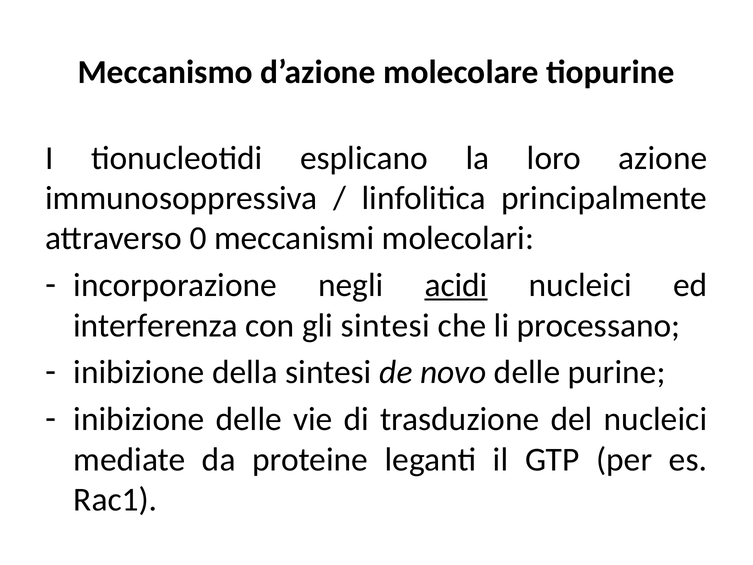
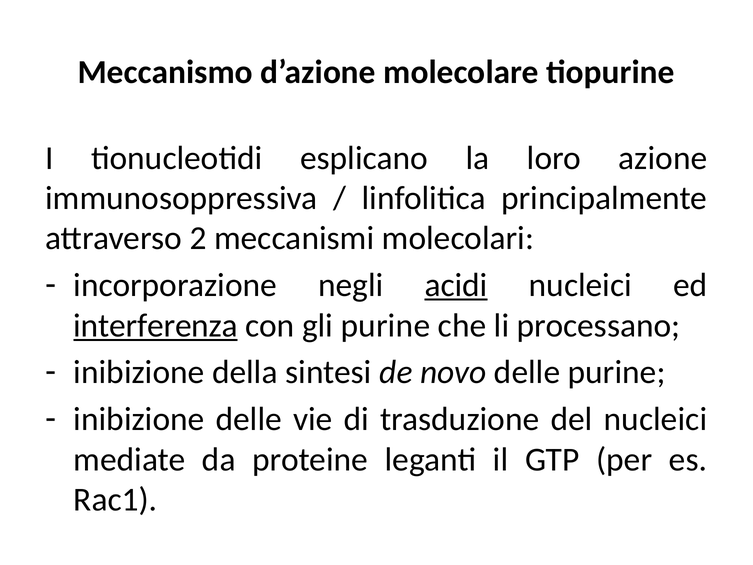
0: 0 -> 2 (198, 238)
interferenza underline: none -> present (156, 325)
gli sintesi: sintesi -> purine (385, 325)
